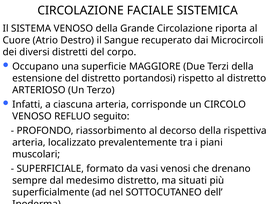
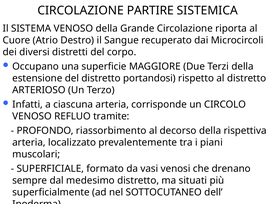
FACIALE: FACIALE -> PARTIRE (150, 11)
seguito: seguito -> tramite (111, 116)
